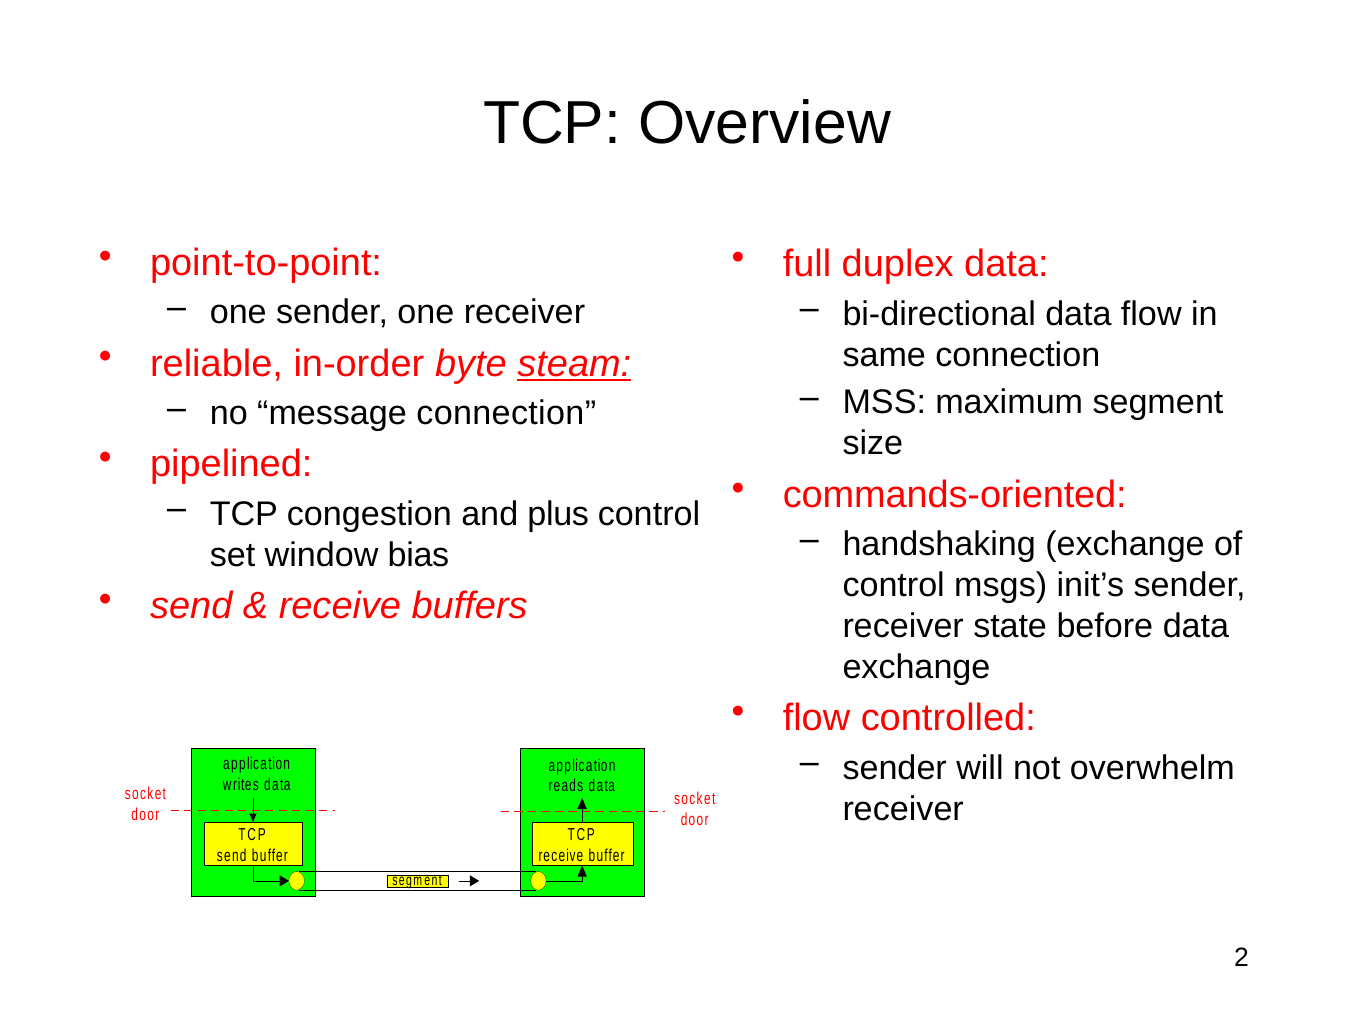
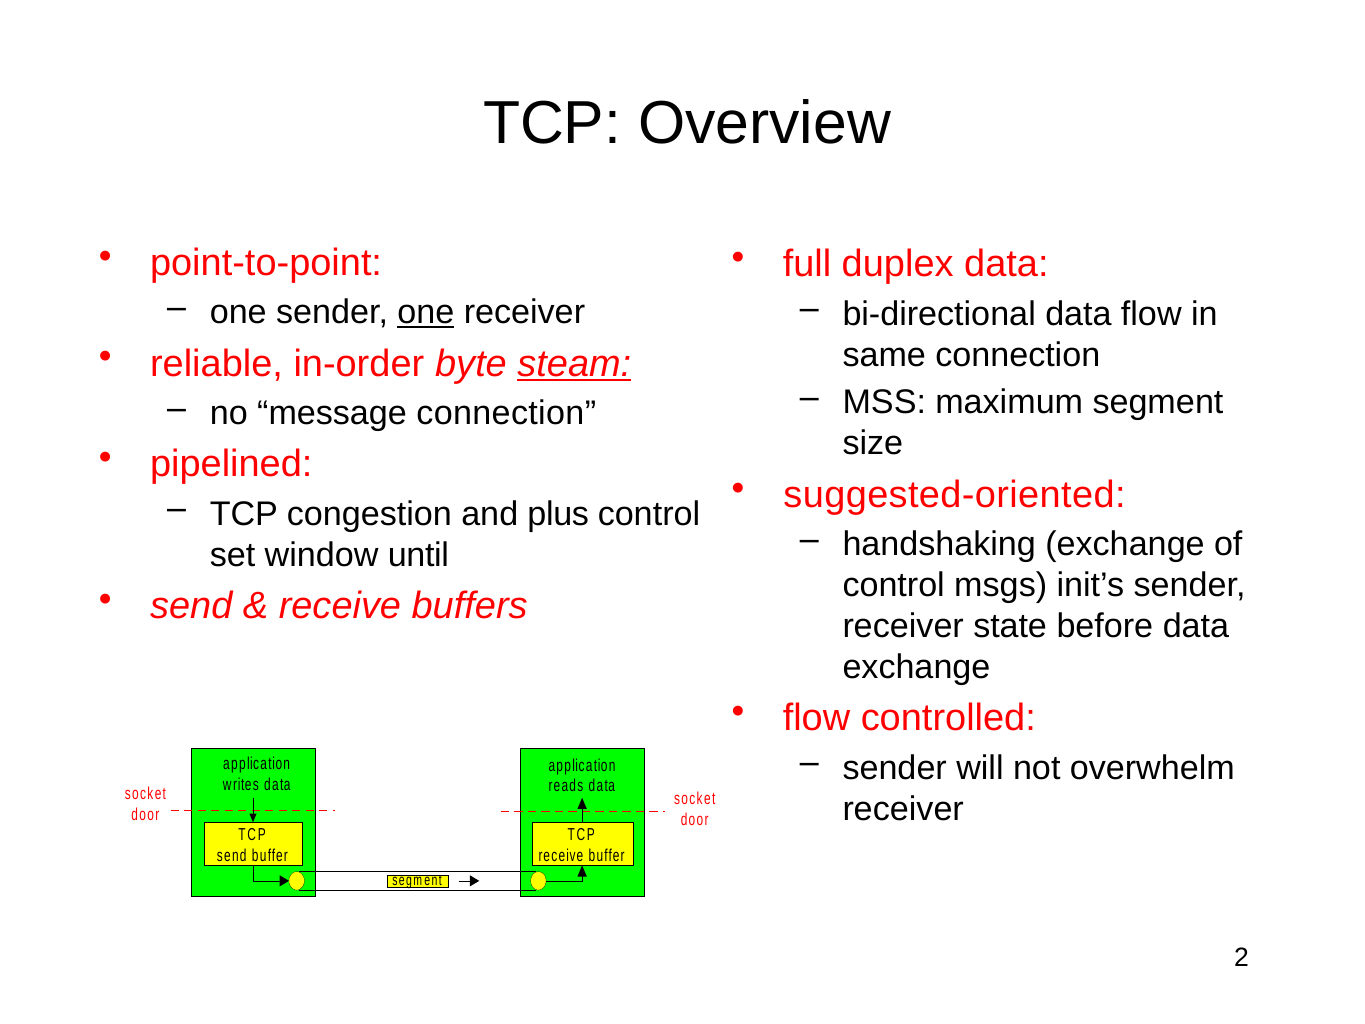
one underline: none -> present (426, 312)
commands-oriented: commands-oriented -> suggested-oriented (955, 495)
bias: bias -> until (418, 555)
